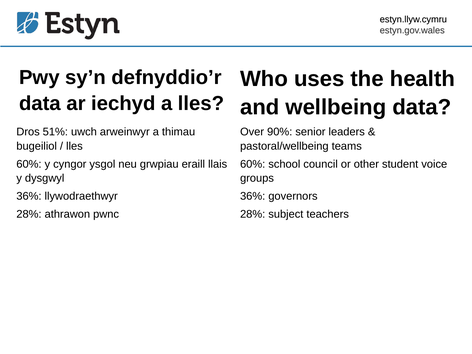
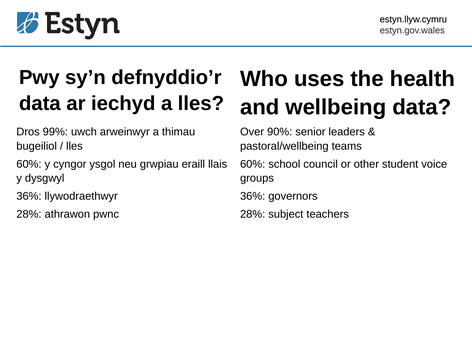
51%: 51% -> 99% (55, 132)
